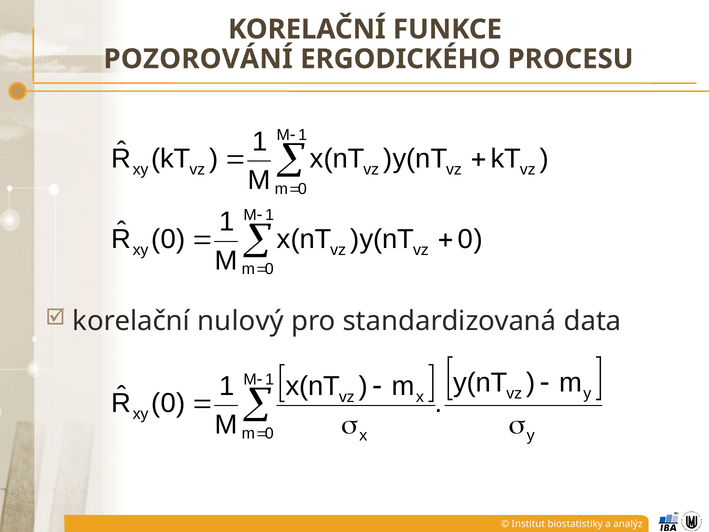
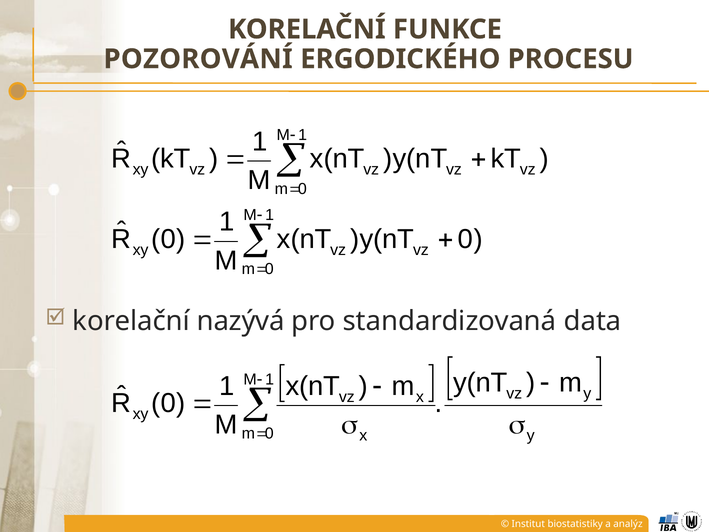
nulový: nulový -> nazývá (241, 321)
